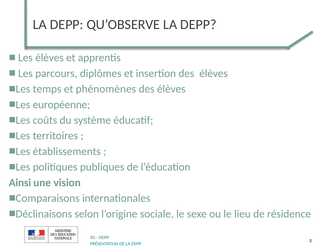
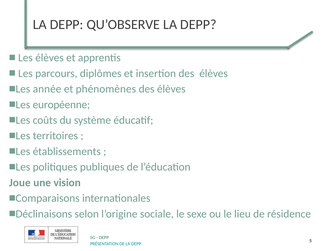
temps: temps -> année (47, 89)
Ainsi: Ainsi -> Joue (20, 183)
